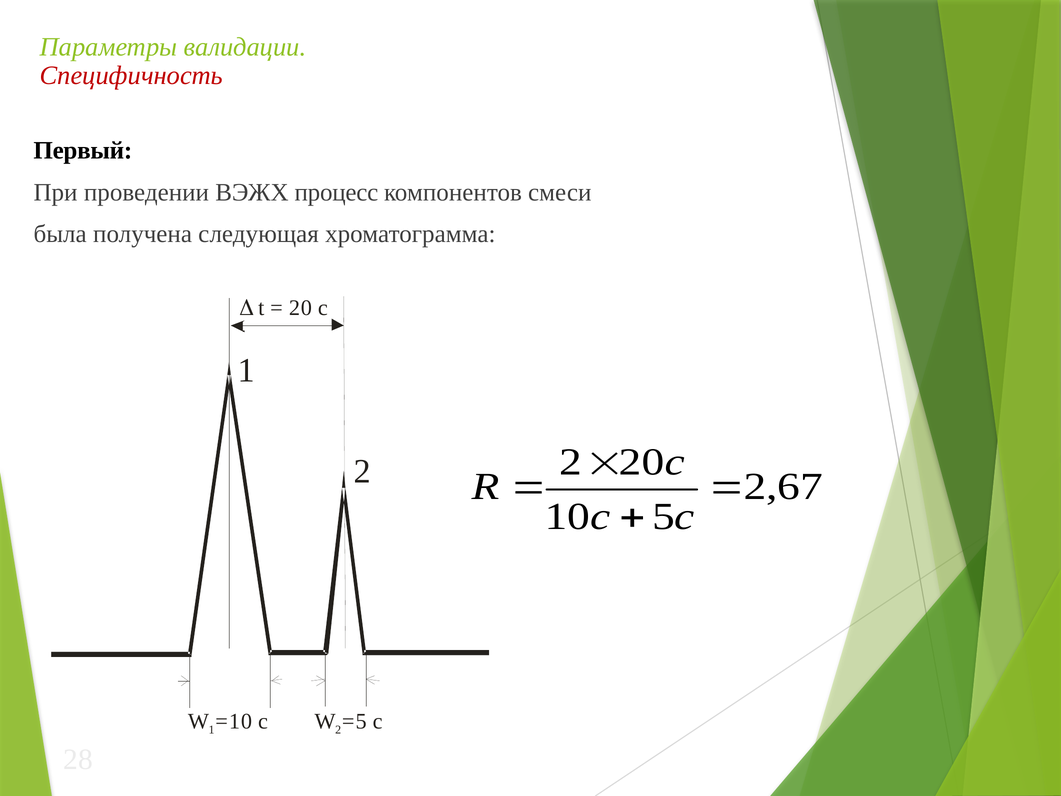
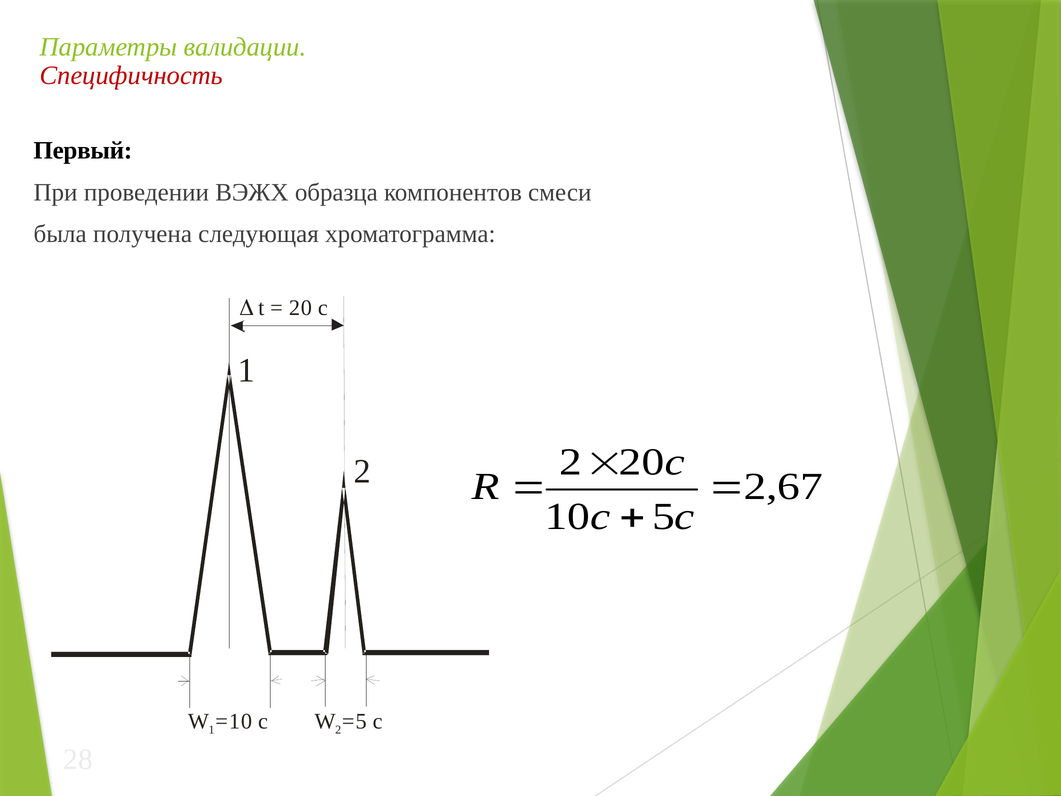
процесс: процесс -> образца (336, 192)
